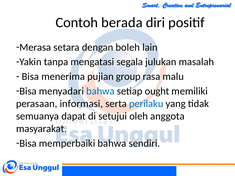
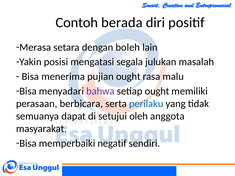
tanpa: tanpa -> posisi (56, 62)
pujian group: group -> ought (128, 77)
bahwa colour: blue -> purple (100, 91)
informasi: informasi -> berbicara (81, 104)
memperbaiki bahwa: bahwa -> negatif (112, 143)
